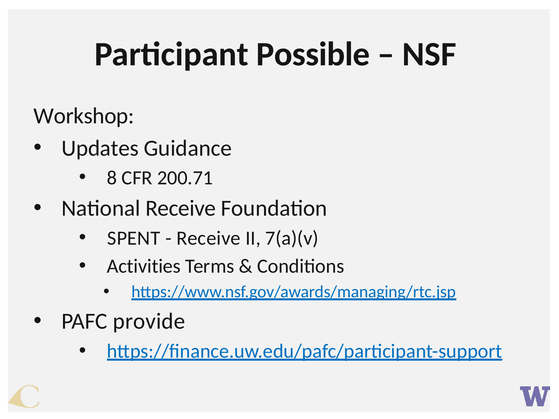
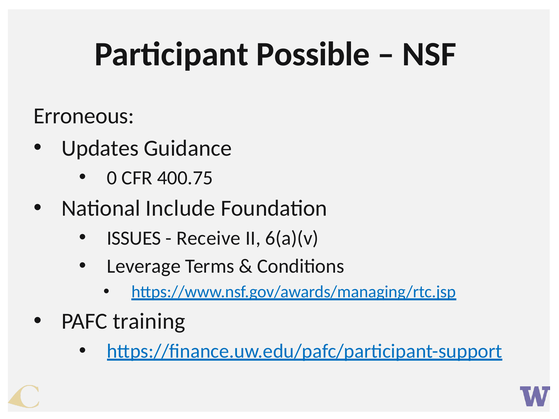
Workshop: Workshop -> Erroneous (84, 116)
8: 8 -> 0 (112, 178)
200.71: 200.71 -> 400.75 (185, 178)
National Receive: Receive -> Include (180, 209)
SPENT: SPENT -> ISSUES (134, 238)
7(a)(v: 7(a)(v -> 6(a)(v (292, 238)
Activities: Activities -> Leverage (144, 266)
provide: provide -> training (149, 322)
